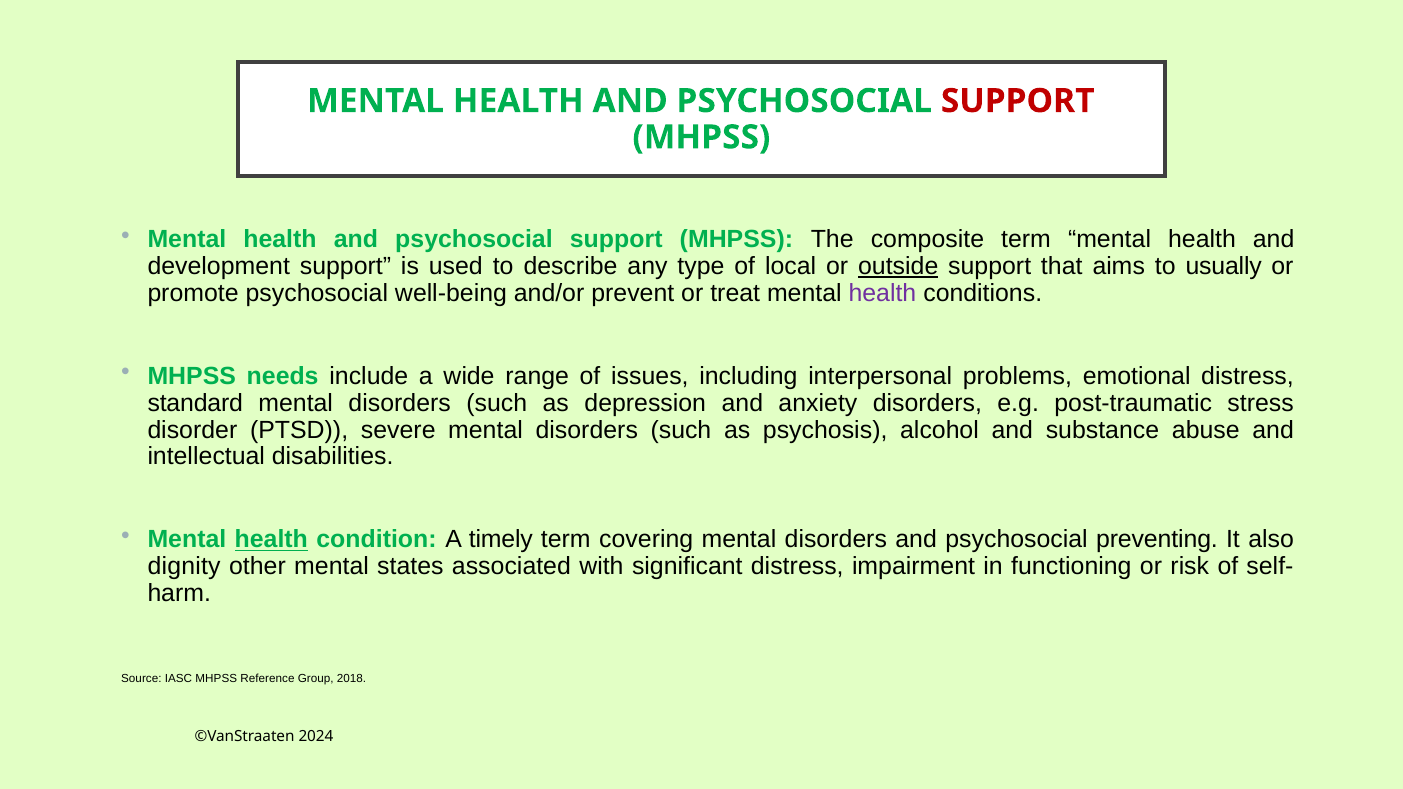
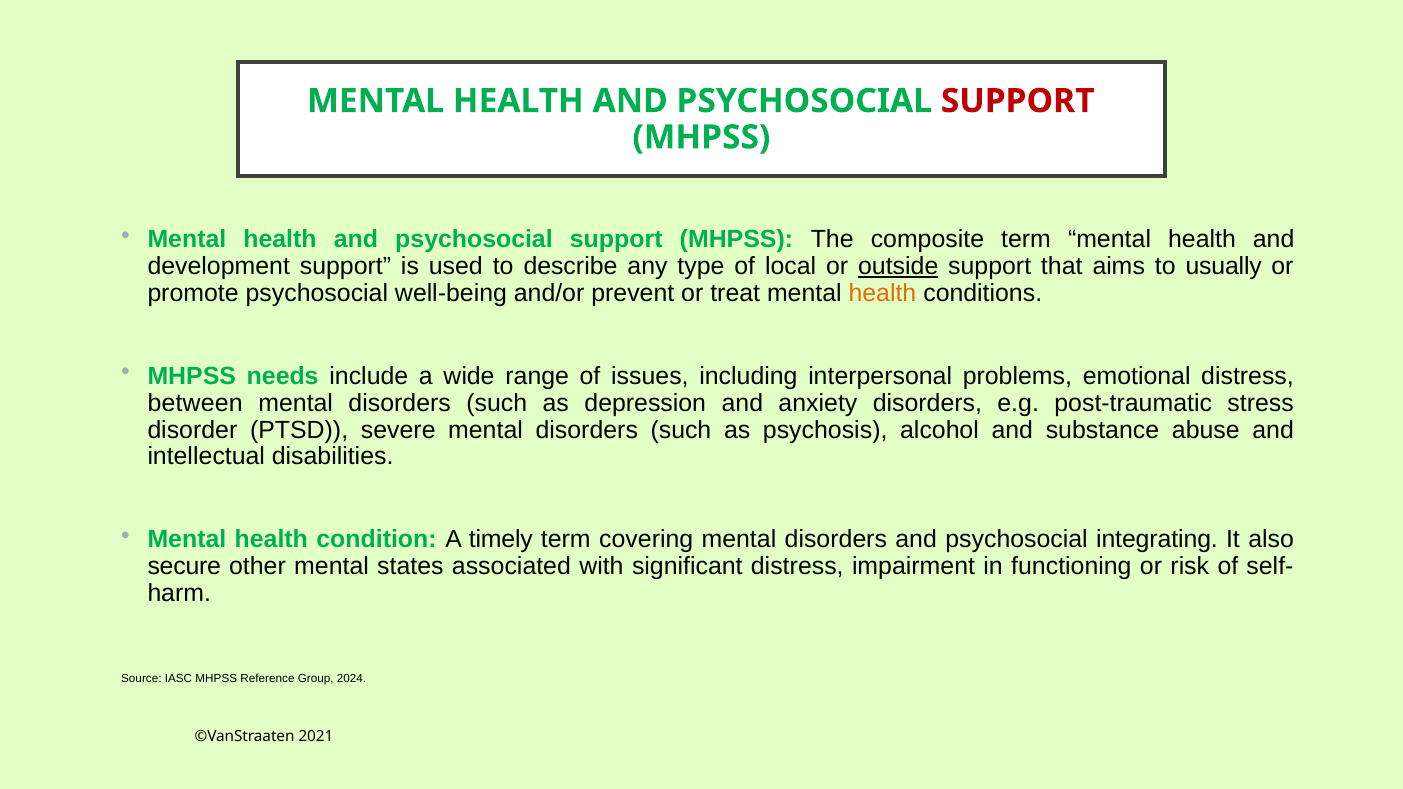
health colour: purple -> orange (882, 293)
standard: standard -> between (195, 403)
health underline: present -> none (271, 540)
preventing: preventing -> integrating (1157, 540)
dignity: dignity -> secure (184, 567)
2018: 2018 -> 2024 (351, 679)
2024: 2024 -> 2021 (316, 737)
